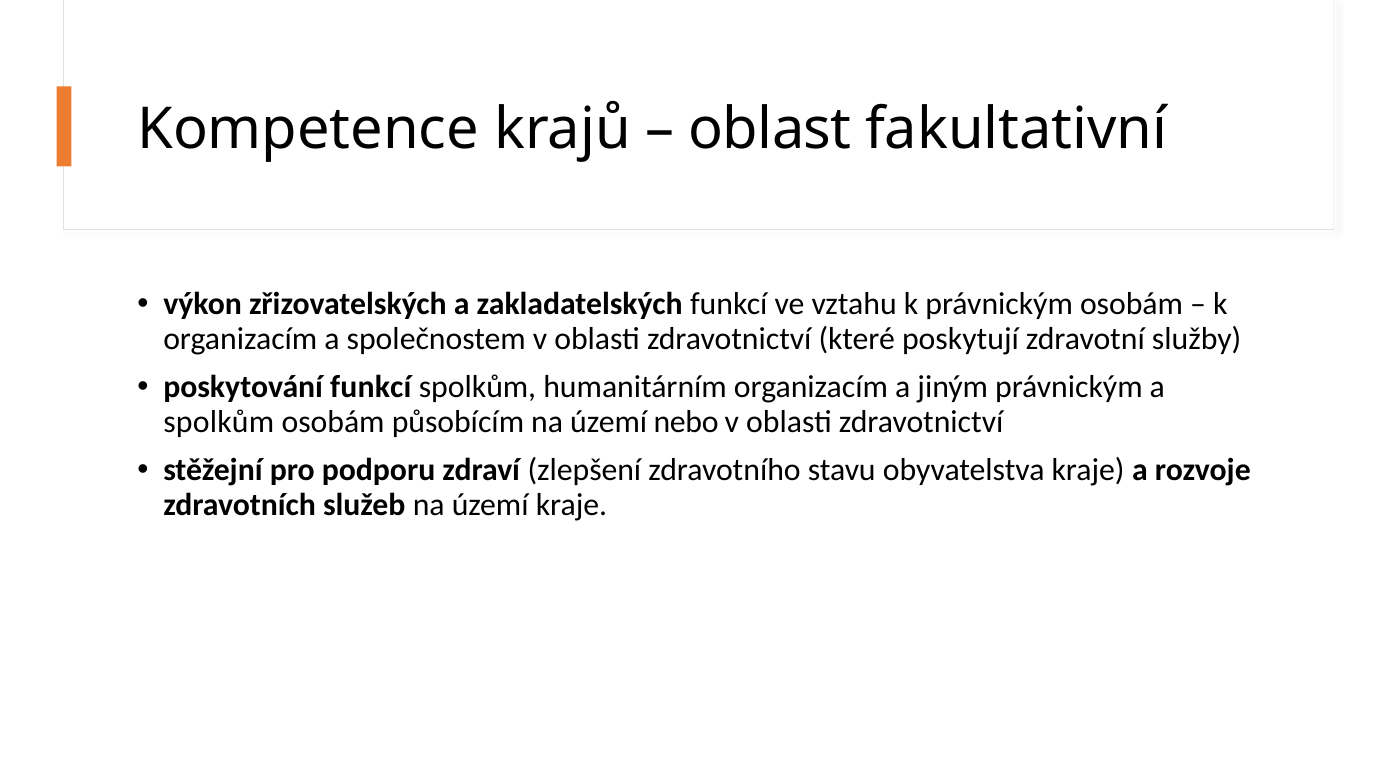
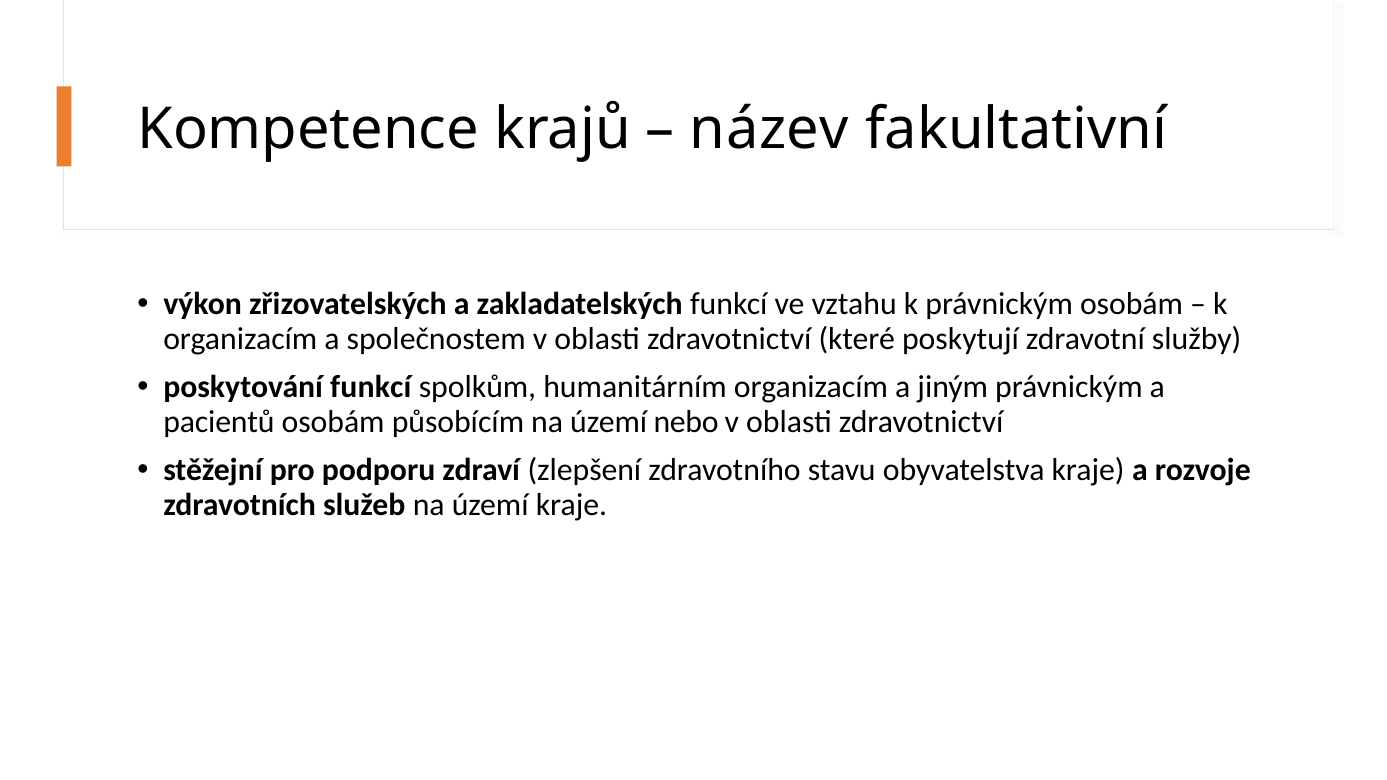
oblast: oblast -> název (770, 129)
spolkům: spolkům -> pacientů (219, 422)
